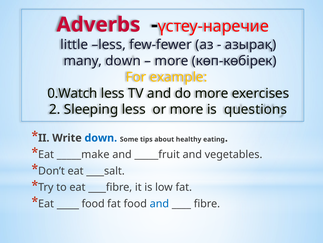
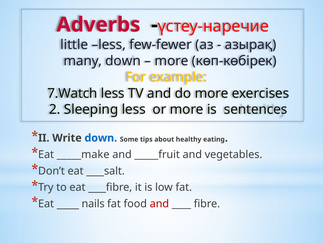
0.Watch: 0.Watch -> 7.Watch (72, 93)
questions: questions -> sentences (256, 109)
food: food -> nails (93, 203)
and colour: blue -> red (159, 203)
